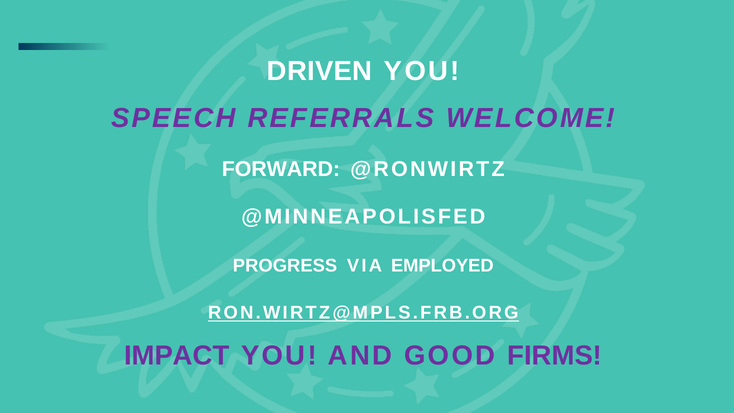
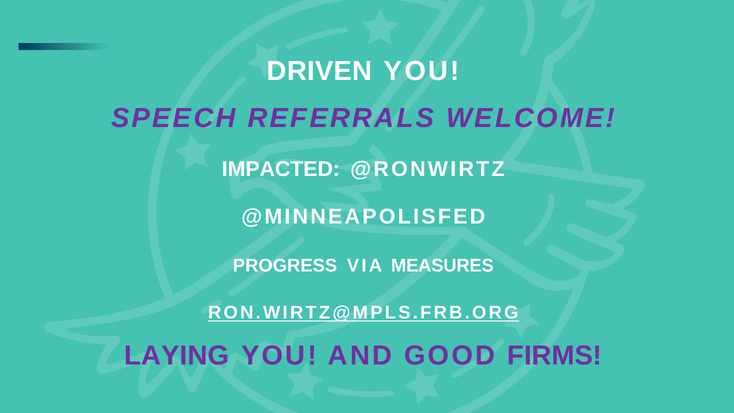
FORWARD: FORWARD -> IMPACTED (281, 169)
EMPLOYED: EMPLOYED -> MEASURES (442, 265)
IMPACT: IMPACT -> LAYING (177, 355)
